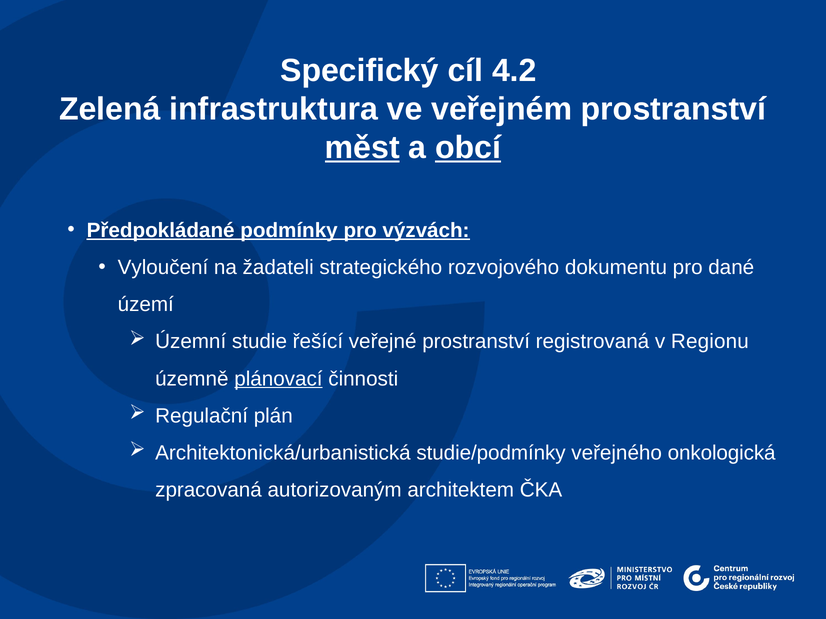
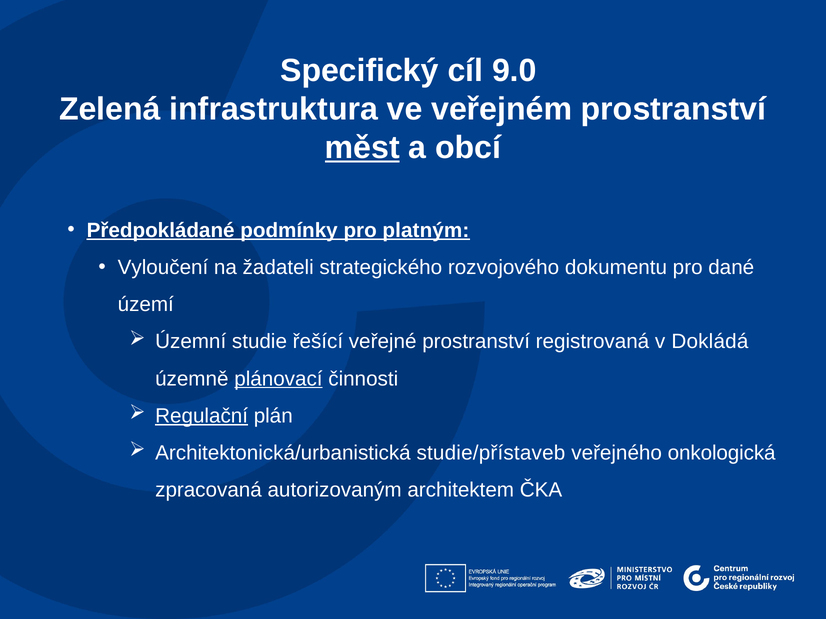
4.2: 4.2 -> 9.0 (514, 71)
obcí underline: present -> none (468, 148)
výzvách: výzvách -> platným (426, 230)
Regionu: Regionu -> Dokládá (710, 342)
Regulační underline: none -> present (202, 416)
studie/podmínky: studie/podmínky -> studie/přístaveb (491, 453)
